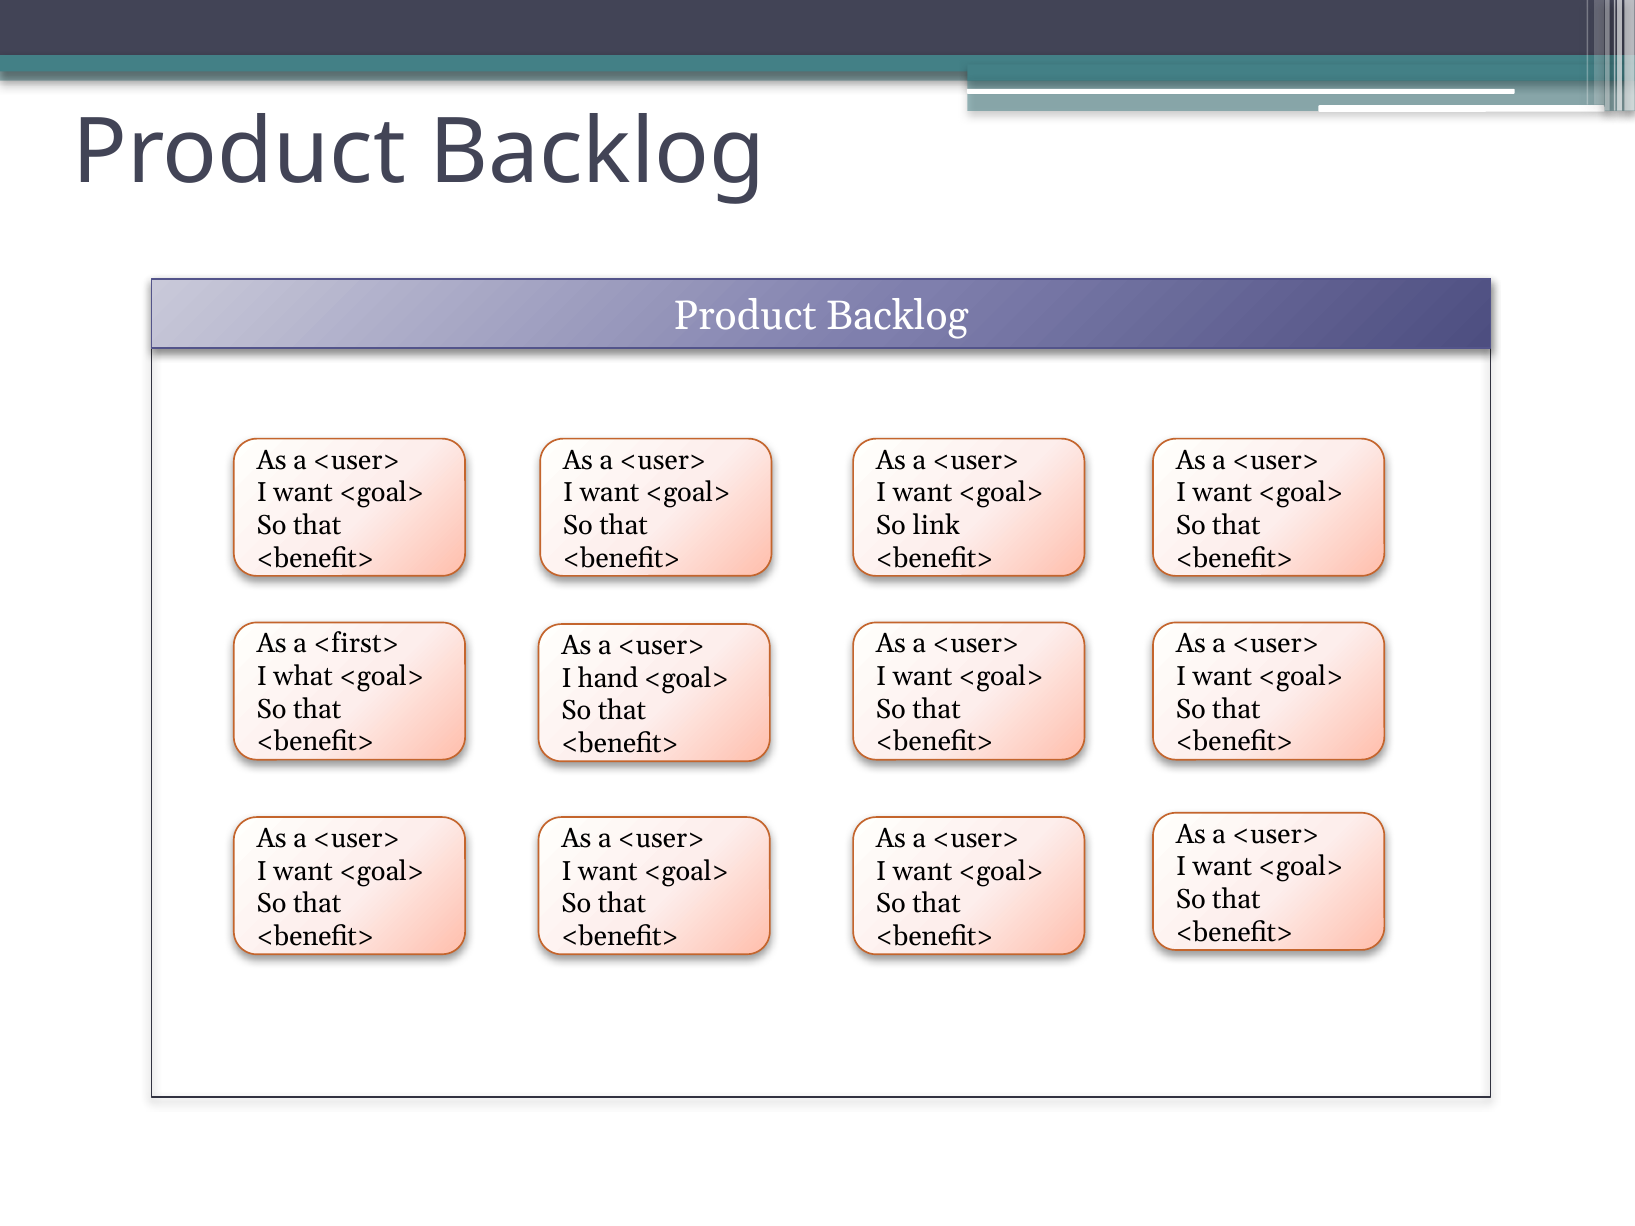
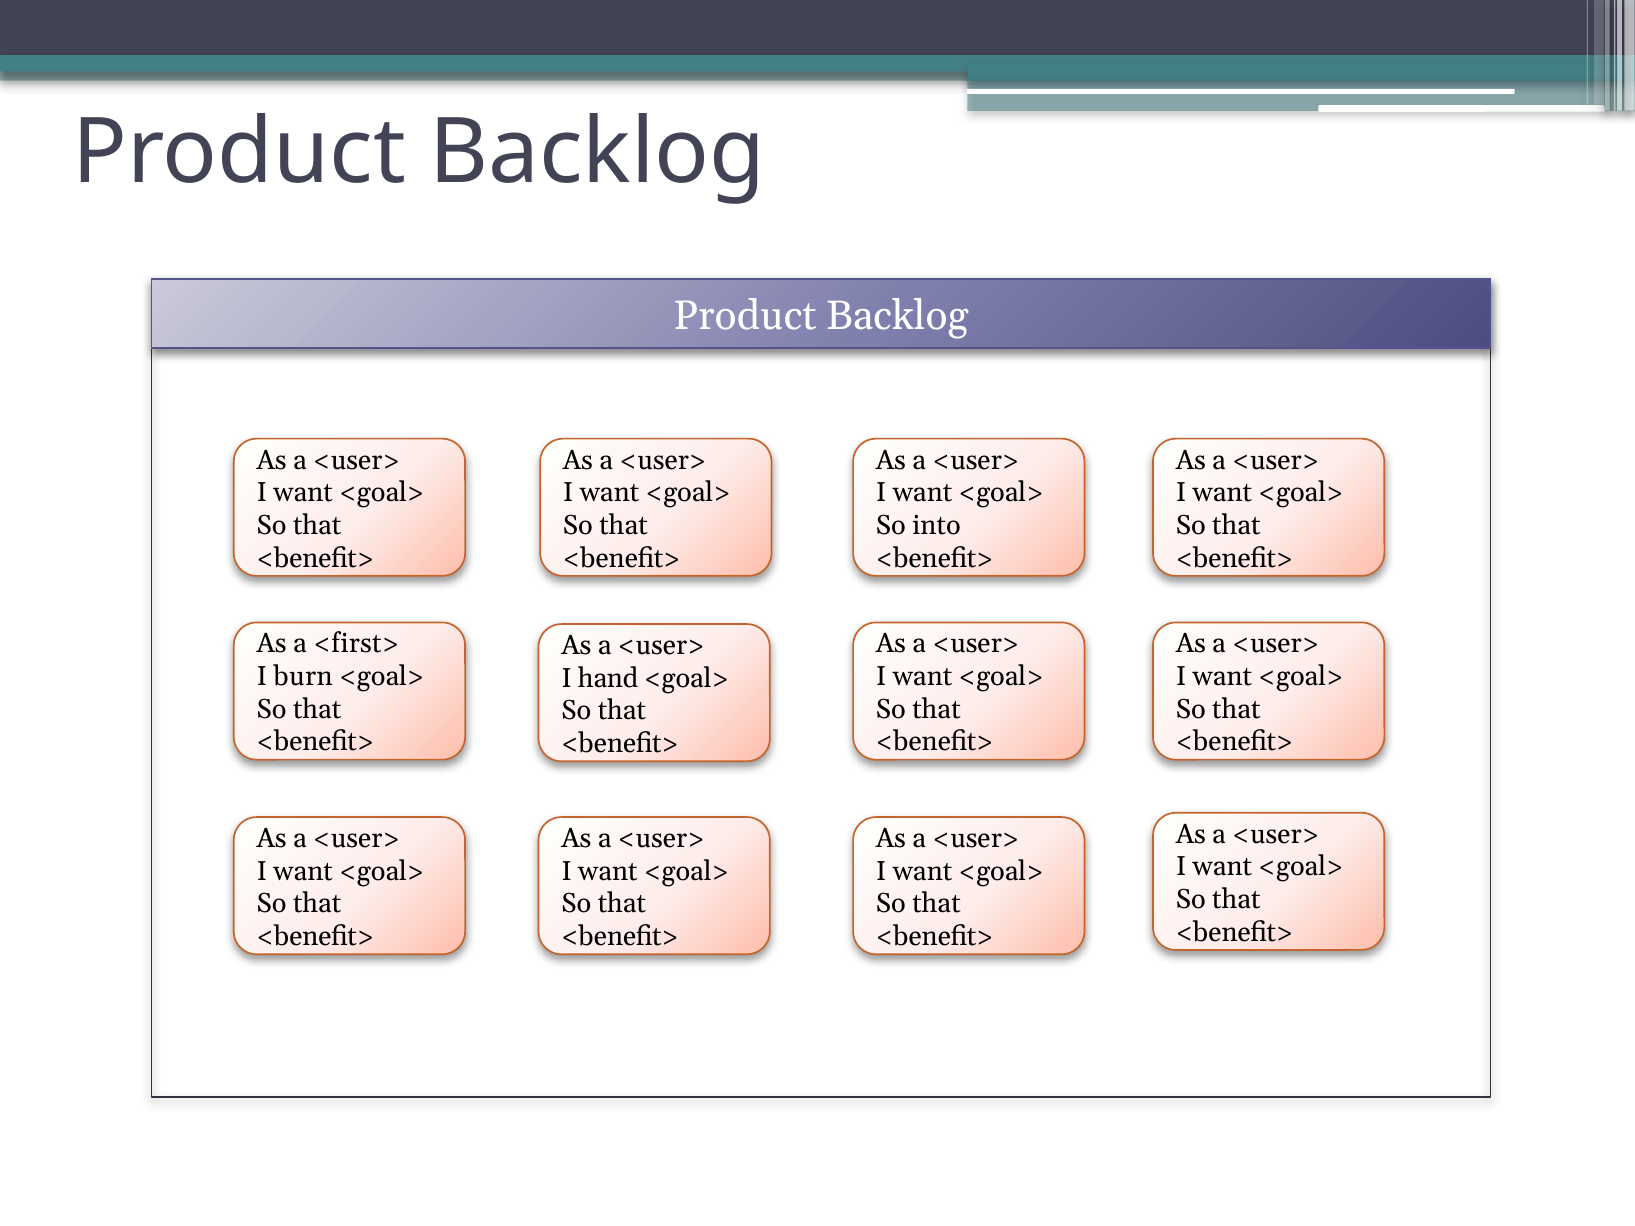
link: link -> into (937, 526)
what: what -> burn (303, 677)
